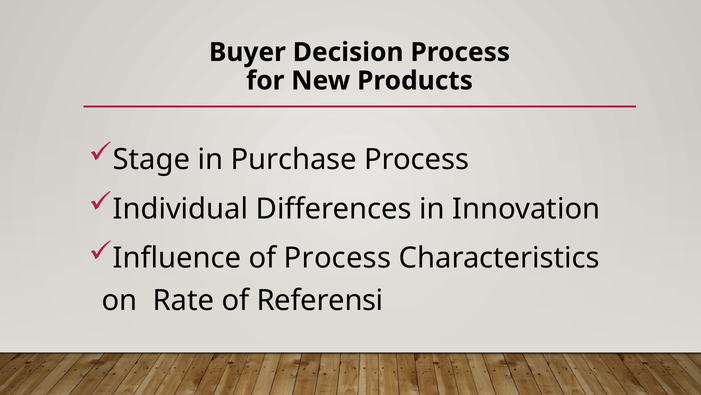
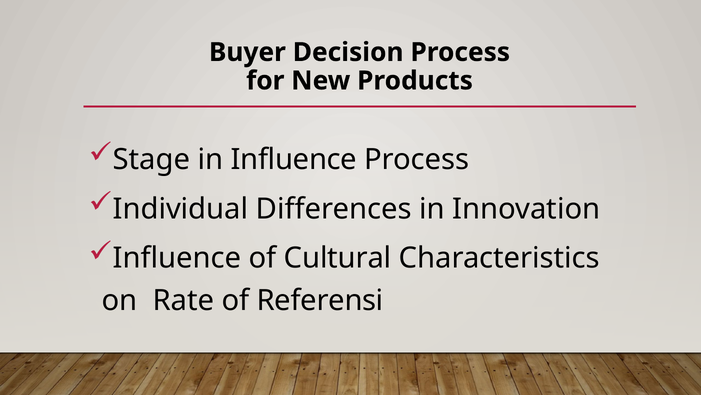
in Purchase: Purchase -> Influence (294, 159)
of Process: Process -> Cultural (338, 258)
